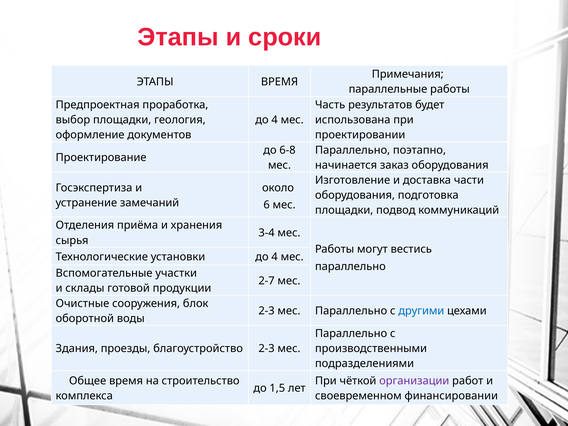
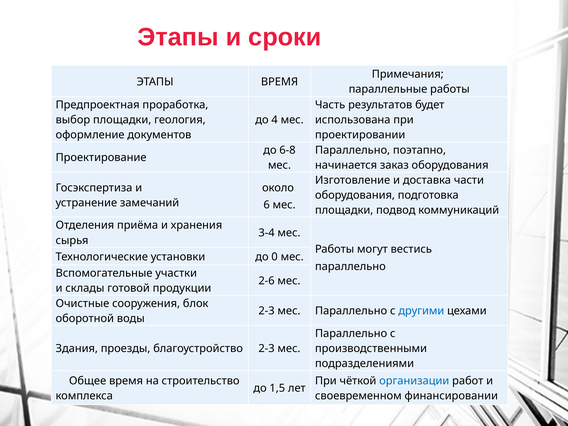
установки до 4: 4 -> 0 (275, 257)
2-7: 2-7 -> 2-6 (267, 281)
организации colour: purple -> blue (414, 381)
